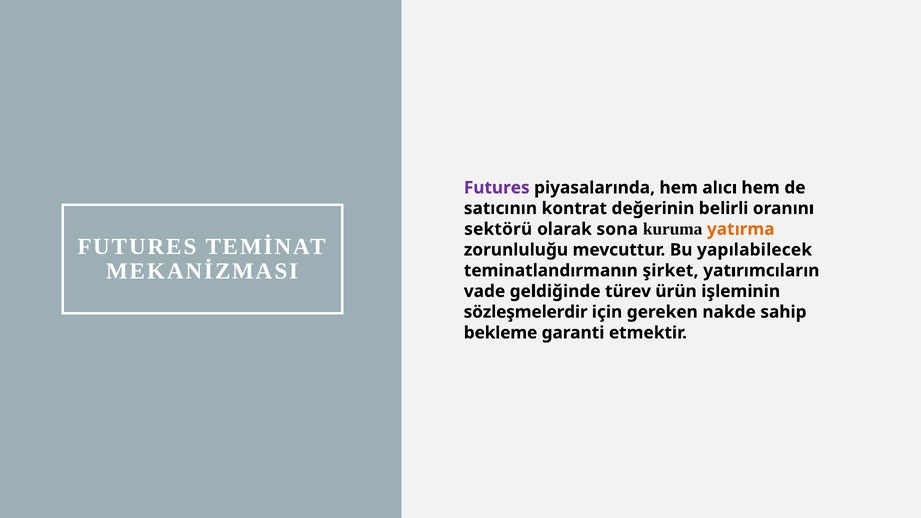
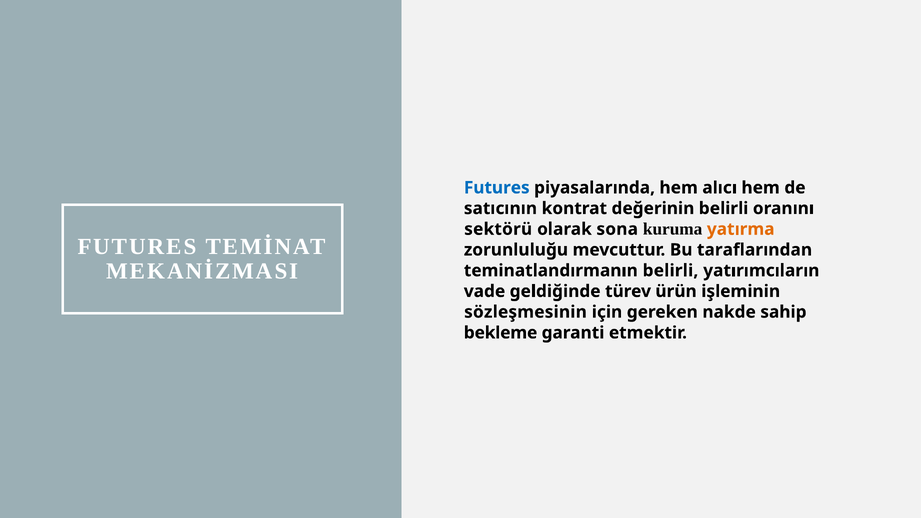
Futures colour: purple -> blue (497, 188)
yapılabilecek: yapılabilecek -> taraflarından (755, 250)
teminatlandırmanın şirket: şirket -> belirli (670, 271)
sözleşmelerdir: sözleşmelerdir -> sözleşmesinin (525, 312)
